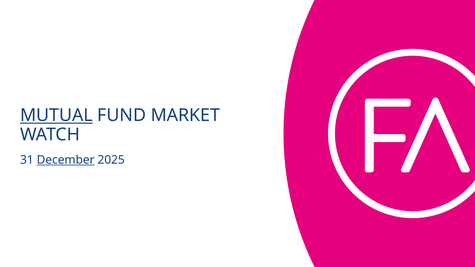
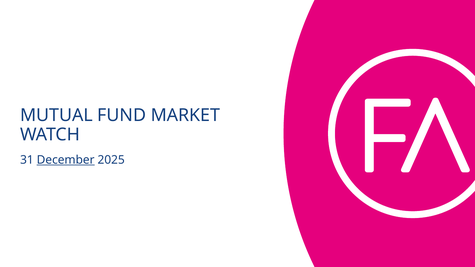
MUTUAL underline: present -> none (56, 116)
